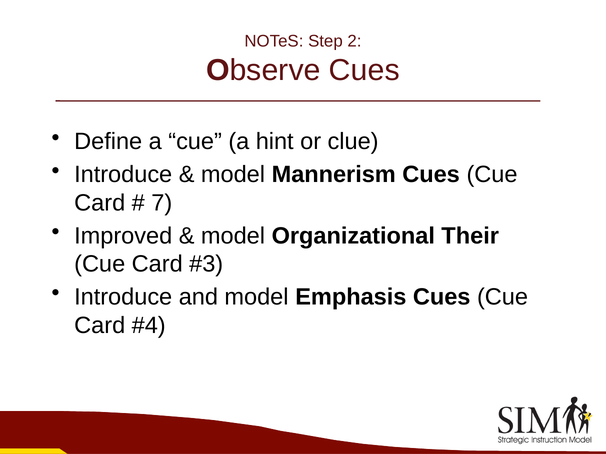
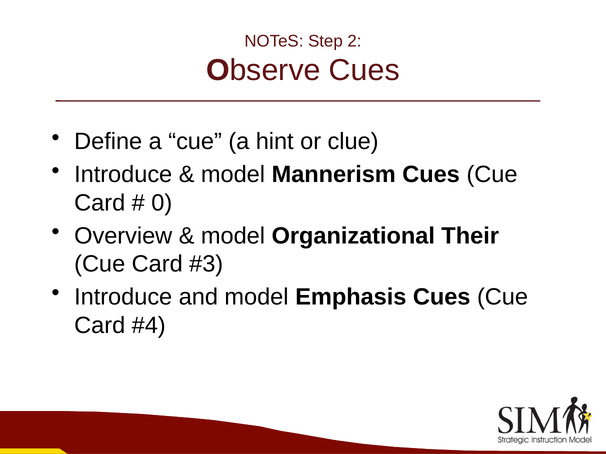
7: 7 -> 0 (162, 203)
Improved: Improved -> Overview (123, 236)
